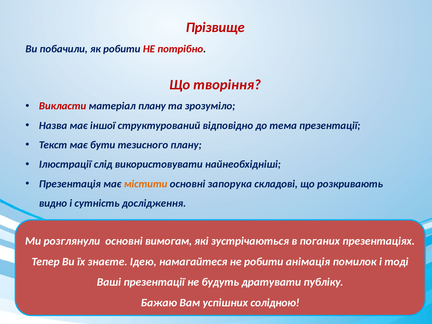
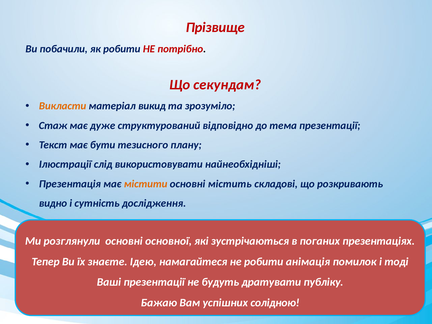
творіння: творіння -> секундам (227, 85)
Викласти colour: red -> orange (63, 106)
матеріал плану: плану -> викид (152, 106)
Назва: Назва -> Стаж (53, 126)
іншої: іншої -> дуже (103, 126)
запорука: запорука -> містить (230, 184)
вимогам: вимогам -> основної (168, 241)
